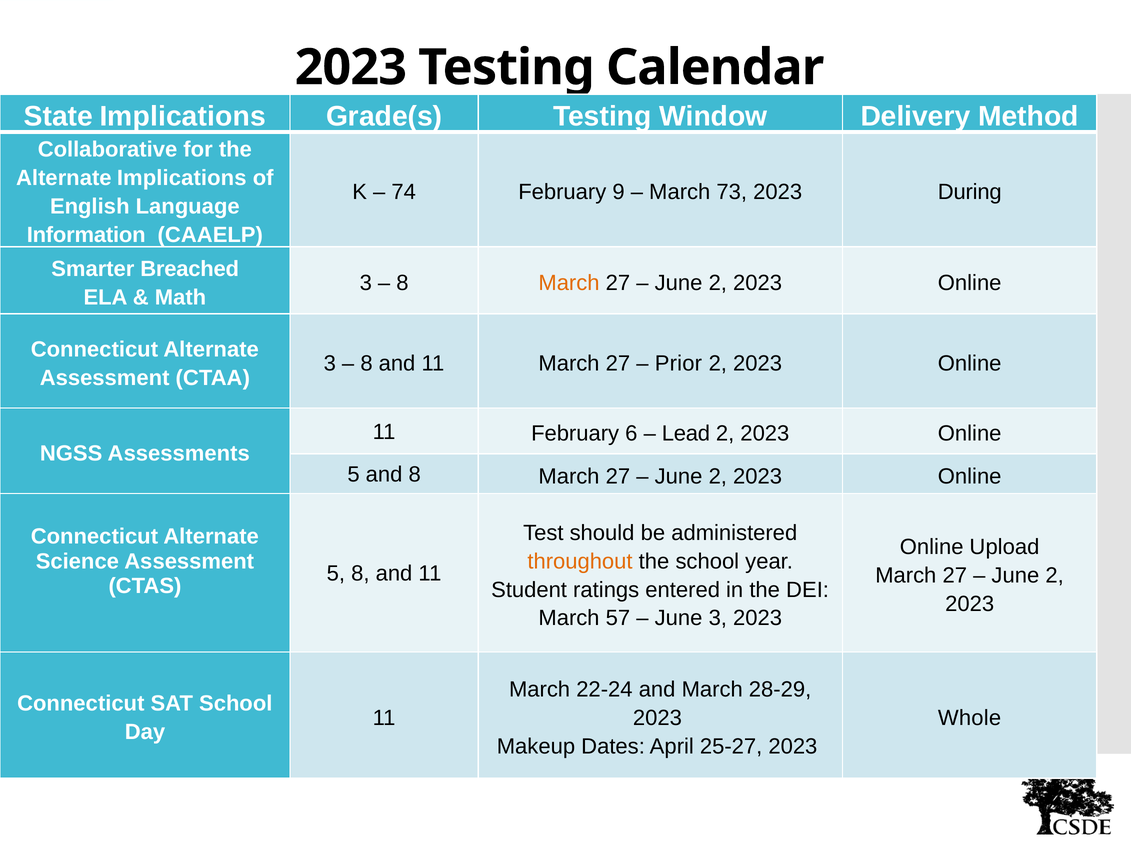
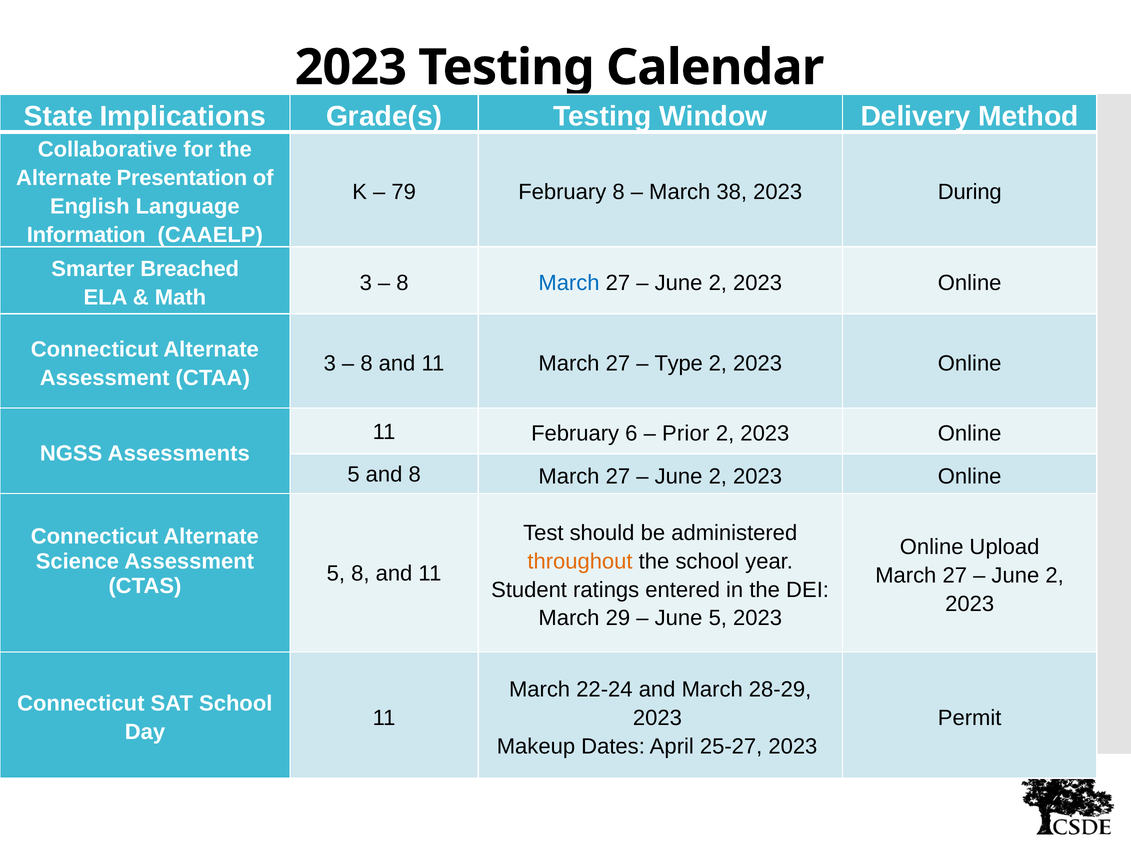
Alternate Implications: Implications -> Presentation (182, 178)
74: 74 -> 79 (404, 192)
February 9: 9 -> 8 (619, 192)
73: 73 -> 38 (732, 192)
March colour: orange -> blue (569, 283)
Prior: Prior -> Type (679, 363)
Lead: Lead -> Prior (686, 433)
57: 57 -> 29 (618, 618)
June 3: 3 -> 5 (718, 618)
Whole: Whole -> Permit (970, 717)
